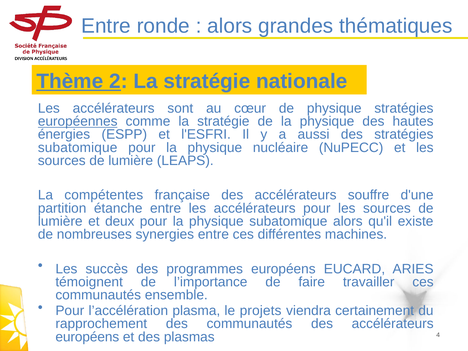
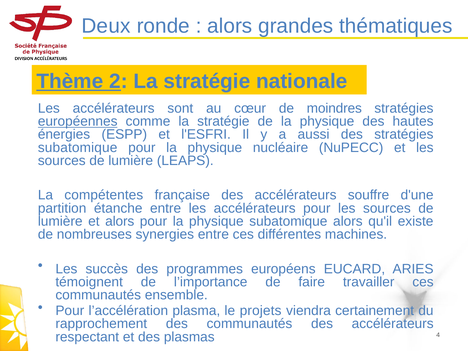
Entre: Entre -> Deux (106, 26)
de physique: physique -> moindres (334, 108)
et deux: deux -> alors (120, 221)
européens: européens -> respectant (87, 337)
